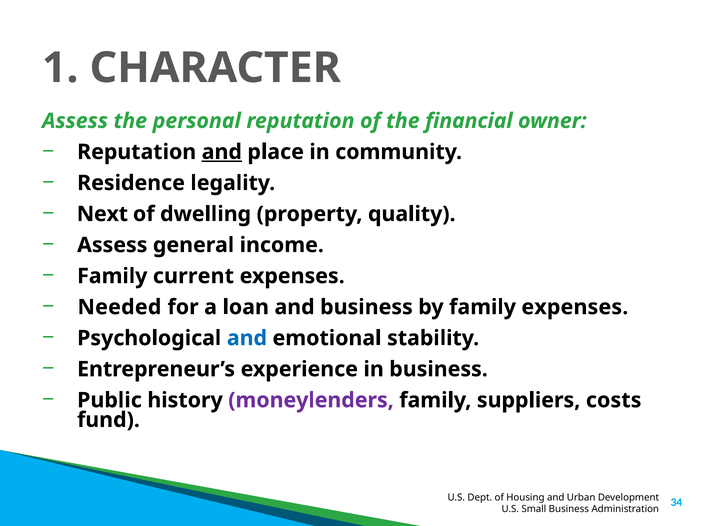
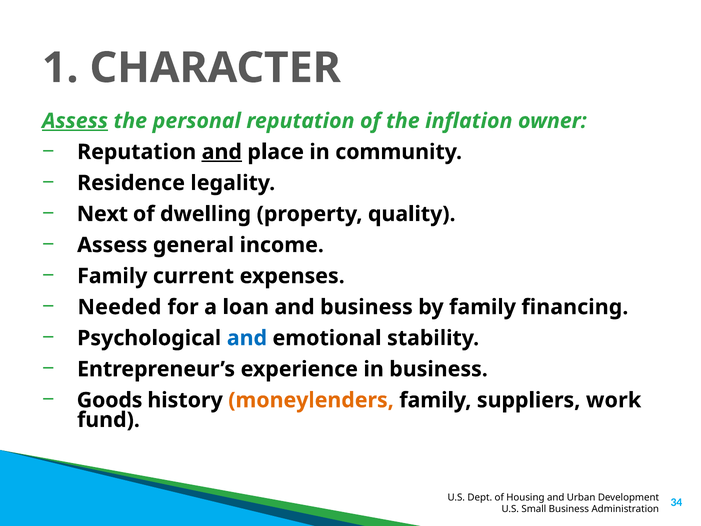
Assess underline: none -> present (75, 121)
financial: financial -> inflation (469, 121)
family expenses: expenses -> financing (575, 307)
Public: Public -> Goods (110, 400)
moneylenders colour: purple -> orange (311, 400)
costs: costs -> work (614, 400)
